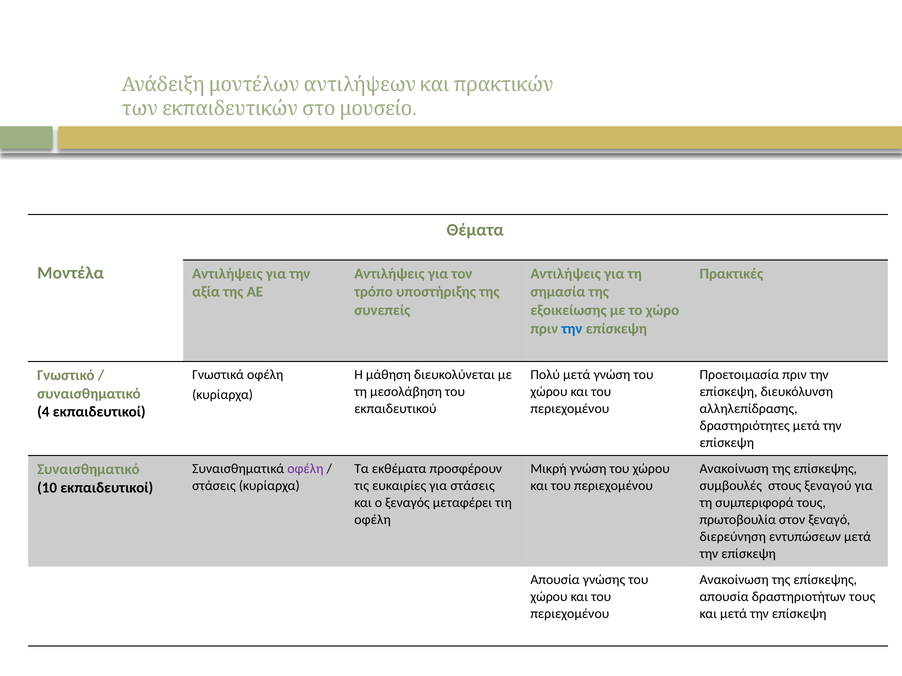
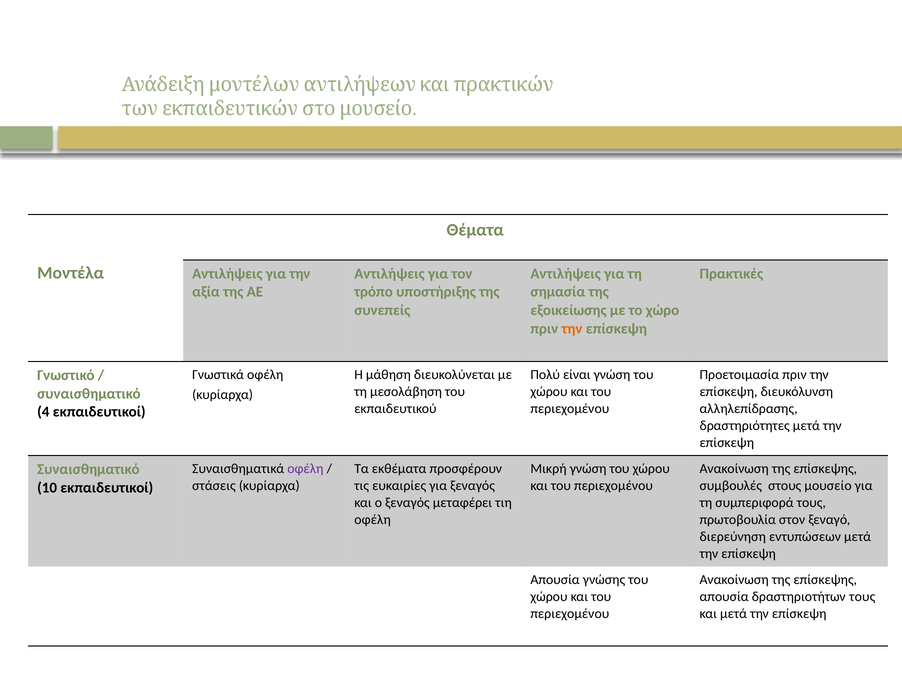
την colour: blue -> orange (572, 329)
Πολύ μετά: μετά -> είναι (577, 375)
για στάσεις: στάσεις -> ξεναγός (473, 486)
ξεναγού: ξεναγού -> μουσείο (828, 486)
